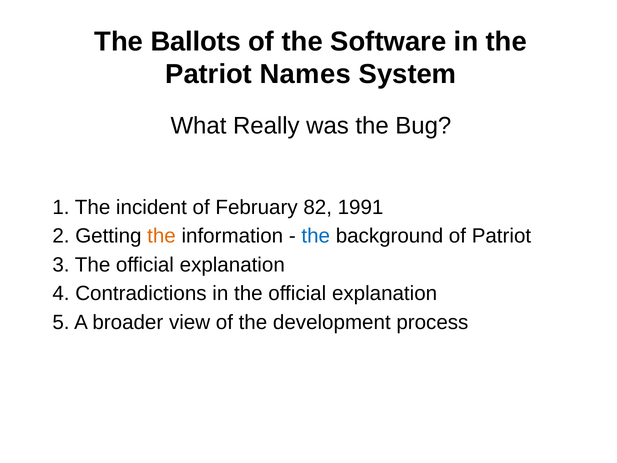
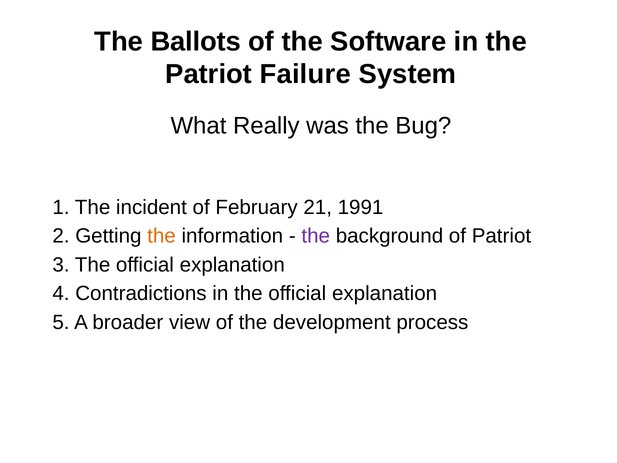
Names: Names -> Failure (305, 74)
82: 82 -> 21 (318, 207)
the colour: blue -> purple (316, 236)
